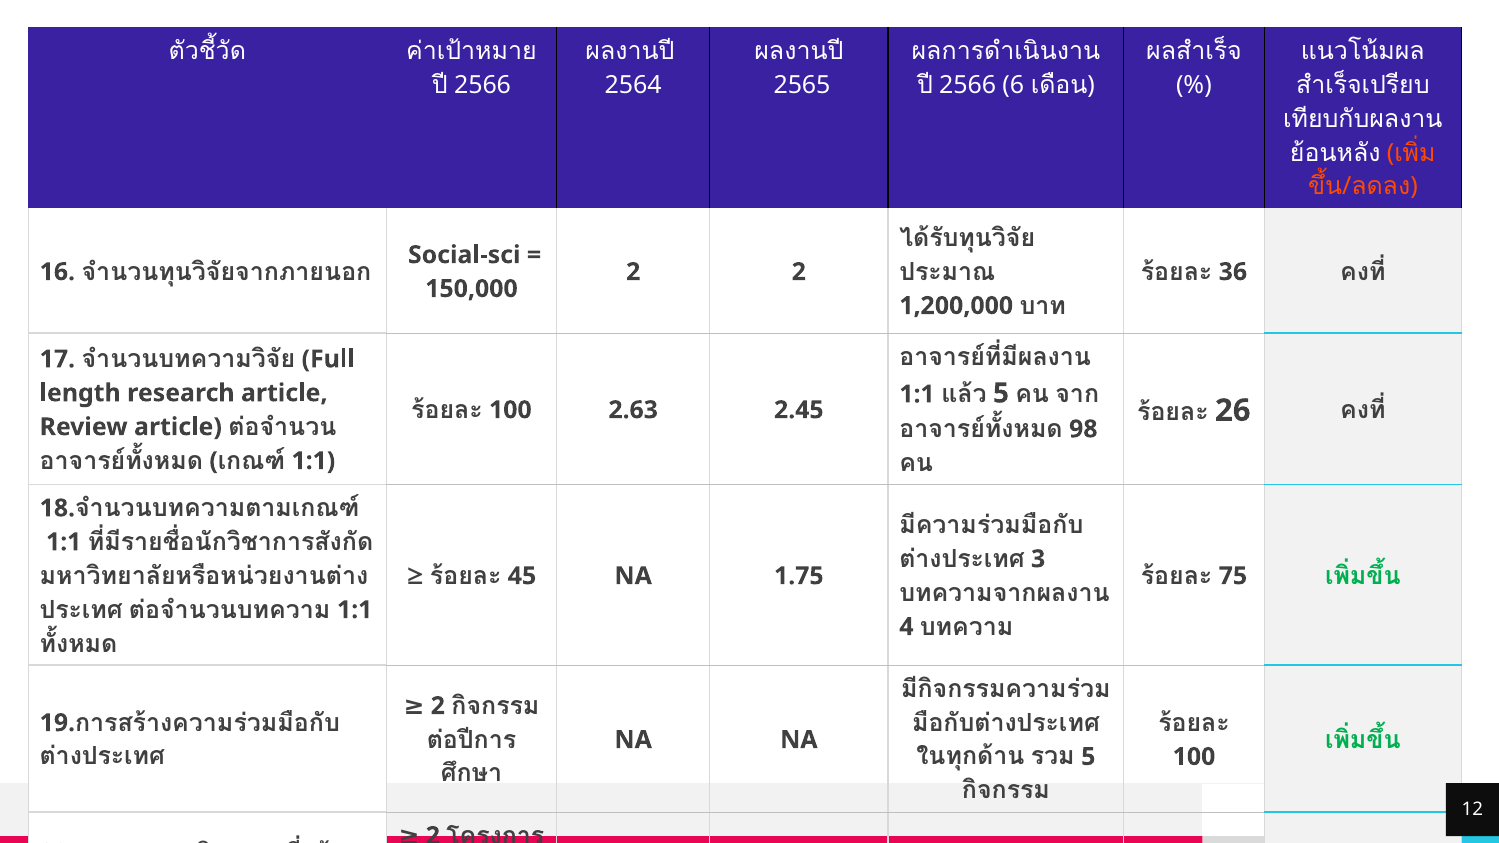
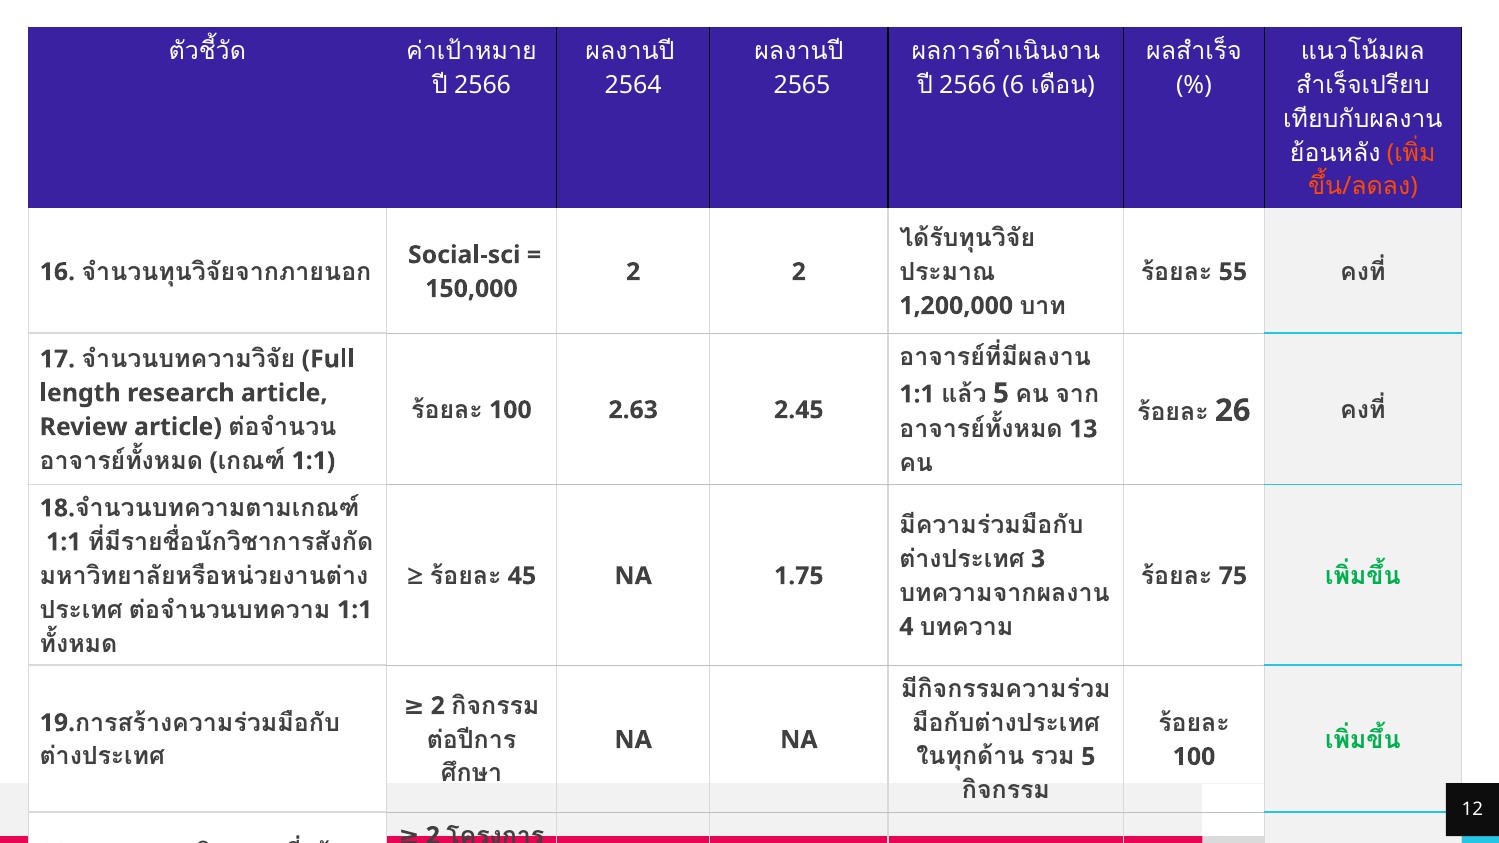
36: 36 -> 55 (1233, 272)
98: 98 -> 13 (1083, 429)
